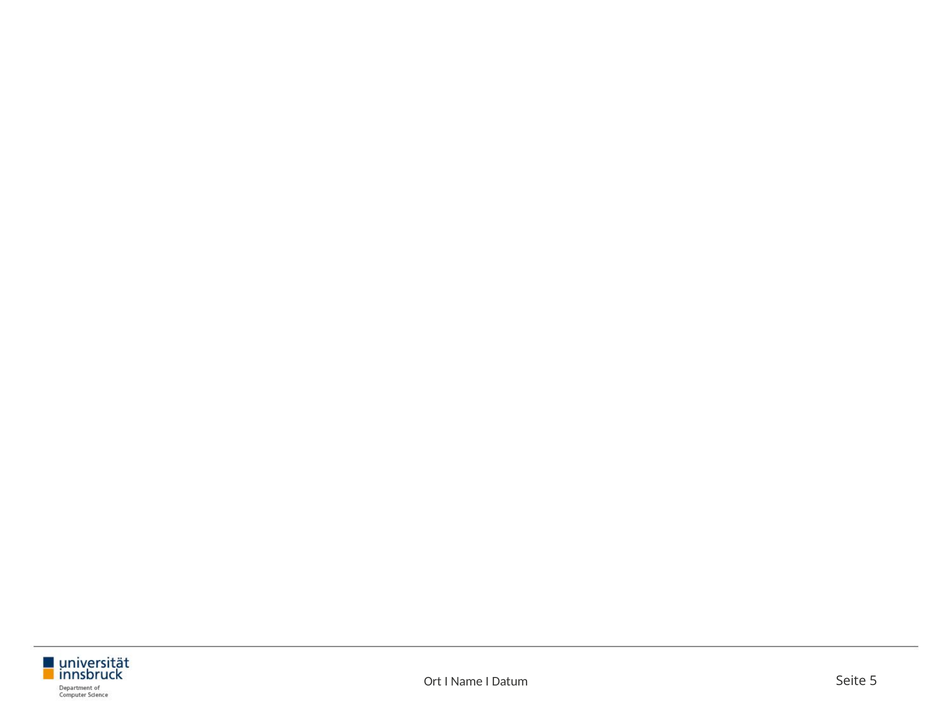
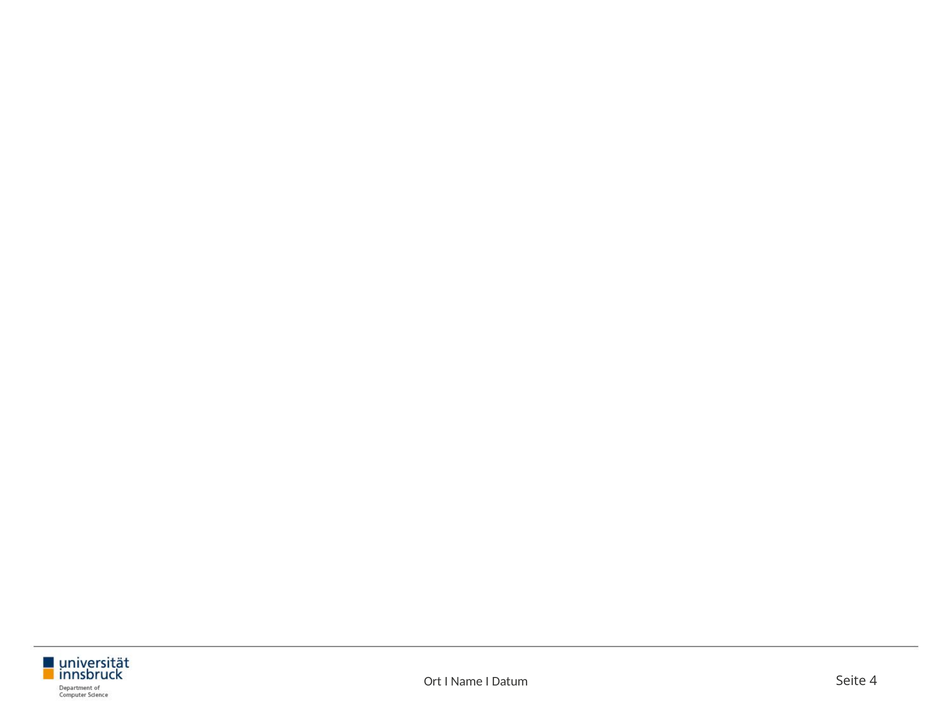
5: 5 -> 4 (873, 681)
